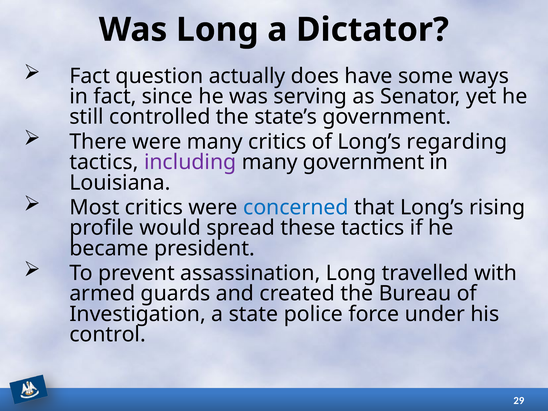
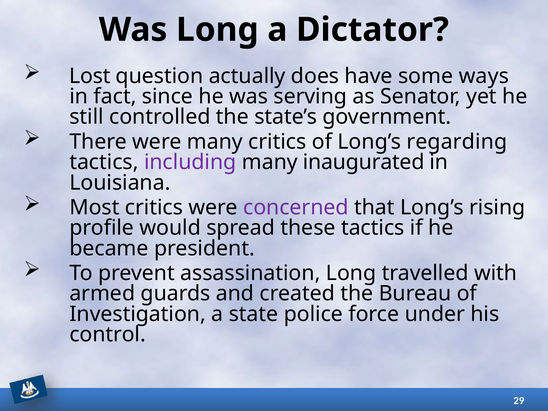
Fact: Fact -> Lost (90, 76)
many government: government -> inaugurated (364, 162)
concerned colour: blue -> purple (296, 207)
